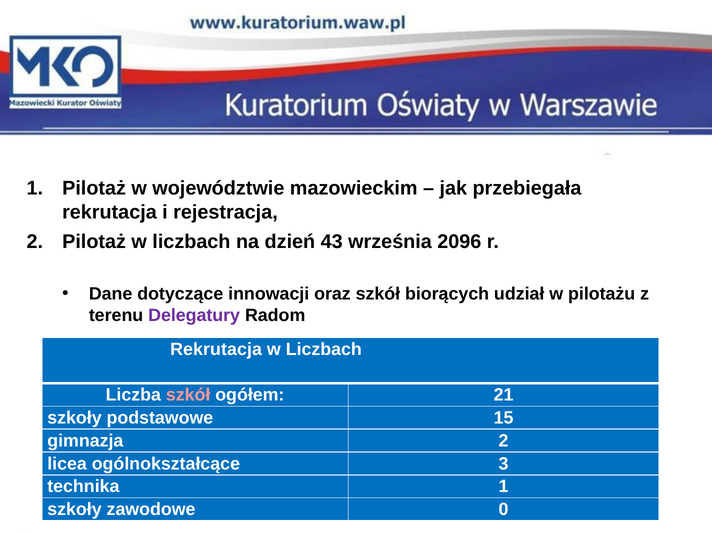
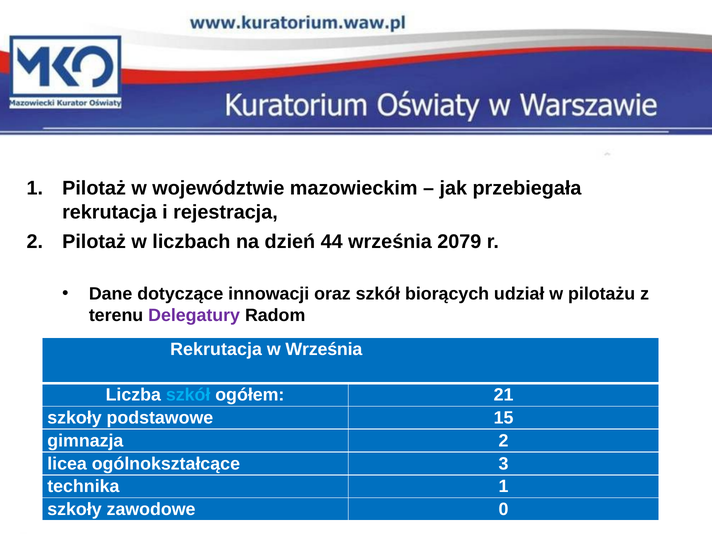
43: 43 -> 44 (332, 242)
2096: 2096 -> 2079 (459, 242)
Liczbach: Liczbach -> Września (324, 349)
szkół colour: pink -> light blue (188, 395)
